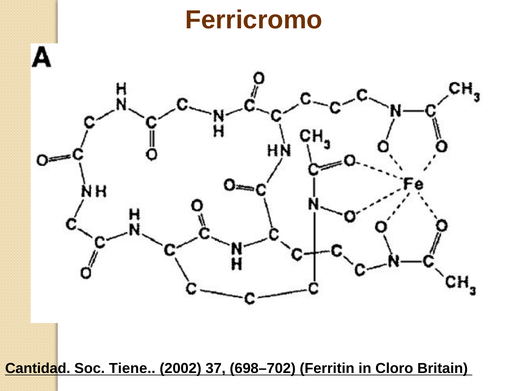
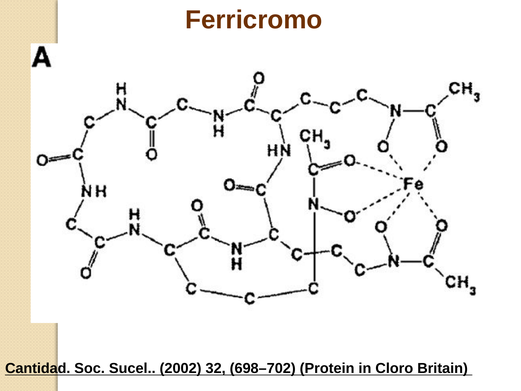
Tiene: Tiene -> Sucel (132, 368)
37: 37 -> 32 (216, 368)
Ferritin: Ferritin -> Protein (327, 368)
